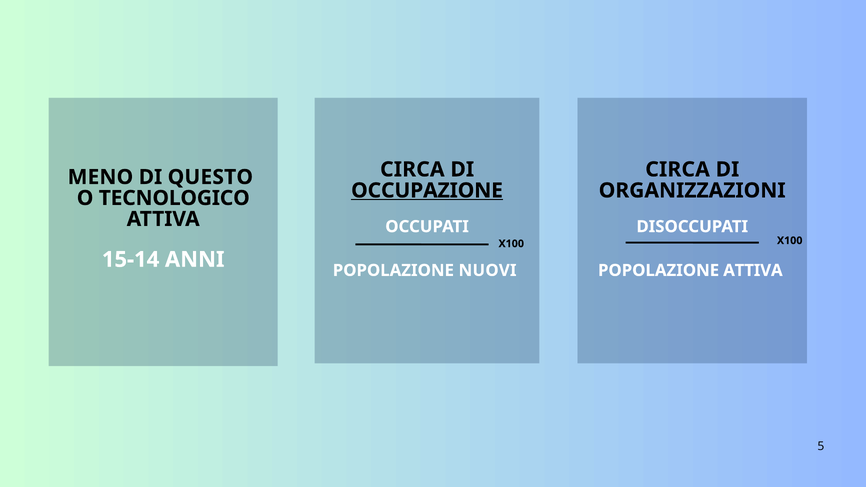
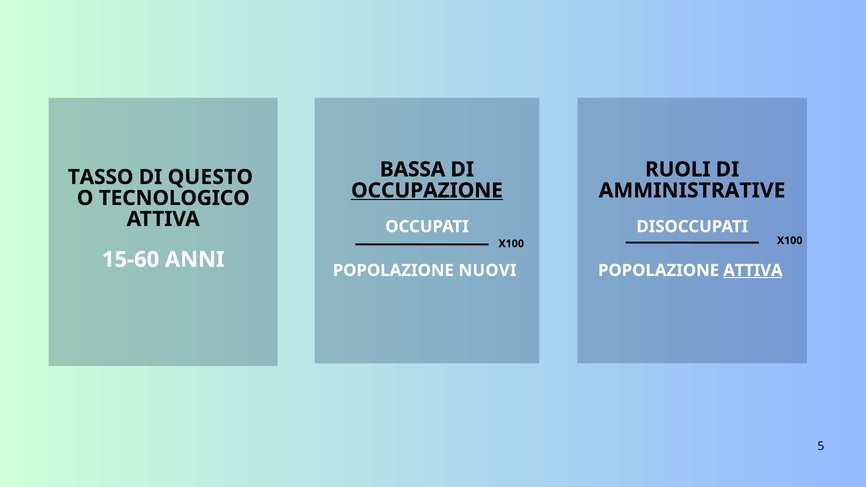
CIRCA: CIRCA -> BASSA (413, 169)
CIRCA: CIRCA -> RUOLI (678, 169)
MENO: MENO -> TASSO (101, 177)
ORGANIZZAZIONI: ORGANIZZAZIONI -> AMMINISTRATIVE (692, 191)
15-14: 15-14 -> 15-60 (131, 260)
ATTIVA underline: none -> present (753, 270)
